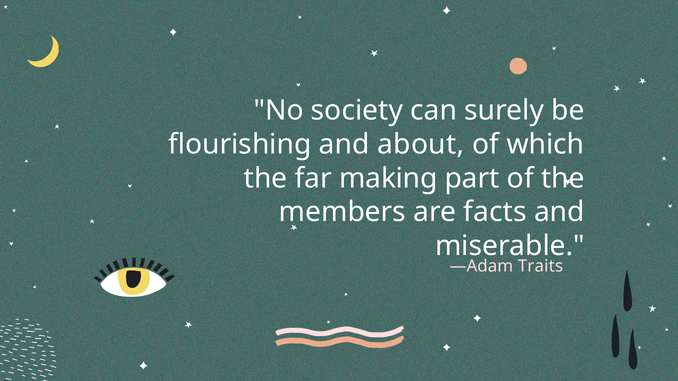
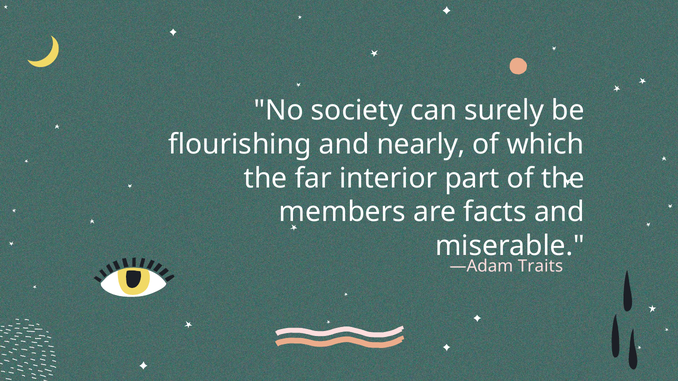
about: about -> nearly (421, 145)
making: making -> interior (388, 178)
